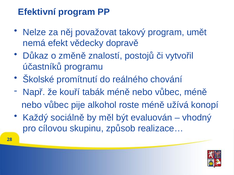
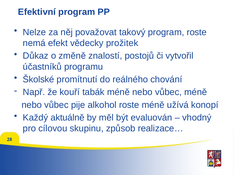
program umět: umět -> roste (197, 32)
dopravě: dopravě -> prožitek (122, 43)
sociálně: sociálně -> aktuálně (68, 118)
